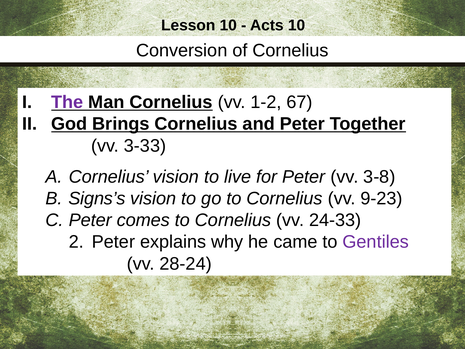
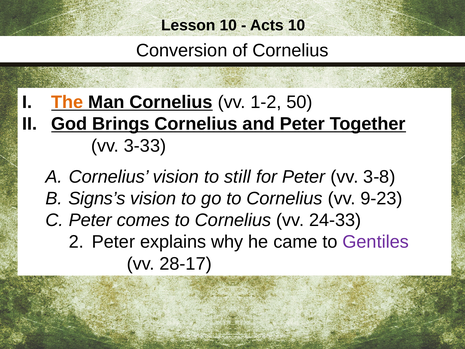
The colour: purple -> orange (67, 102)
67: 67 -> 50 (300, 102)
live: live -> still (238, 177)
28-24: 28-24 -> 28-17 (186, 264)
